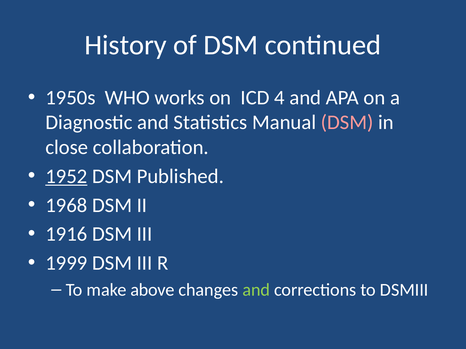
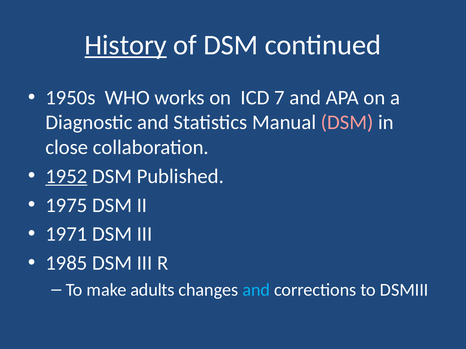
History underline: none -> present (126, 45)
4: 4 -> 7 (279, 98)
1968: 1968 -> 1975 (66, 205)
1916: 1916 -> 1971 (66, 234)
1999: 1999 -> 1985 (66, 263)
above: above -> adults (153, 290)
and colour: light green -> light blue (256, 290)
